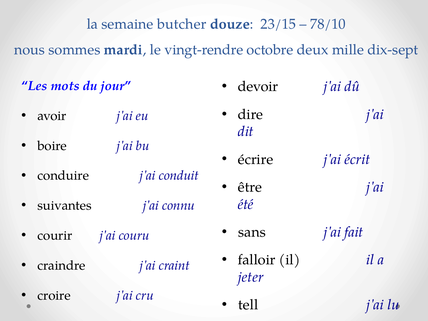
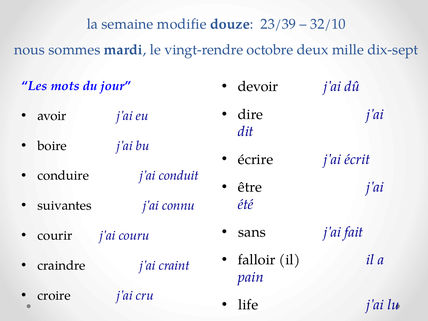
butcher: butcher -> modifie (182, 24)
23/15: 23/15 -> 23/39 (278, 24)
78/10: 78/10 -> 32/10 (328, 24)
jeter: jeter -> pain (251, 277)
tell: tell -> life (248, 305)
